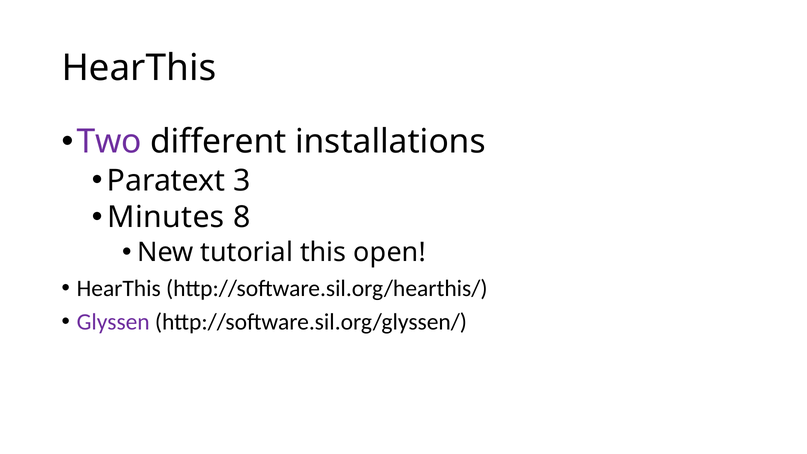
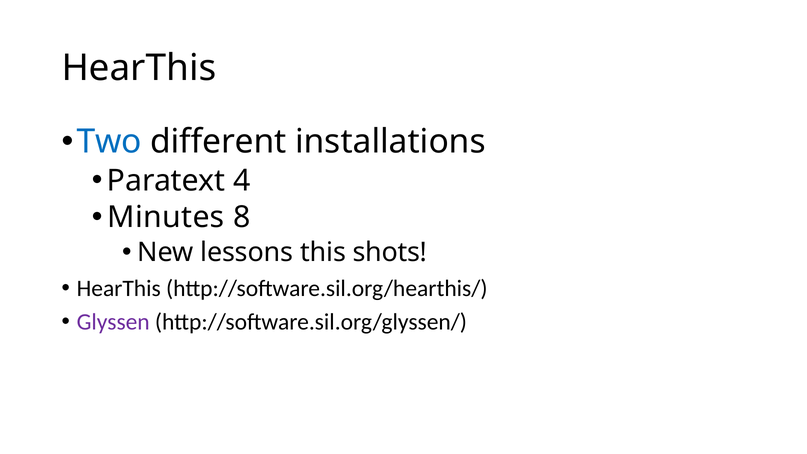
Two colour: purple -> blue (109, 142)
3: 3 -> 4 (242, 181)
tutorial: tutorial -> lessons (247, 253)
open: open -> shots (390, 253)
